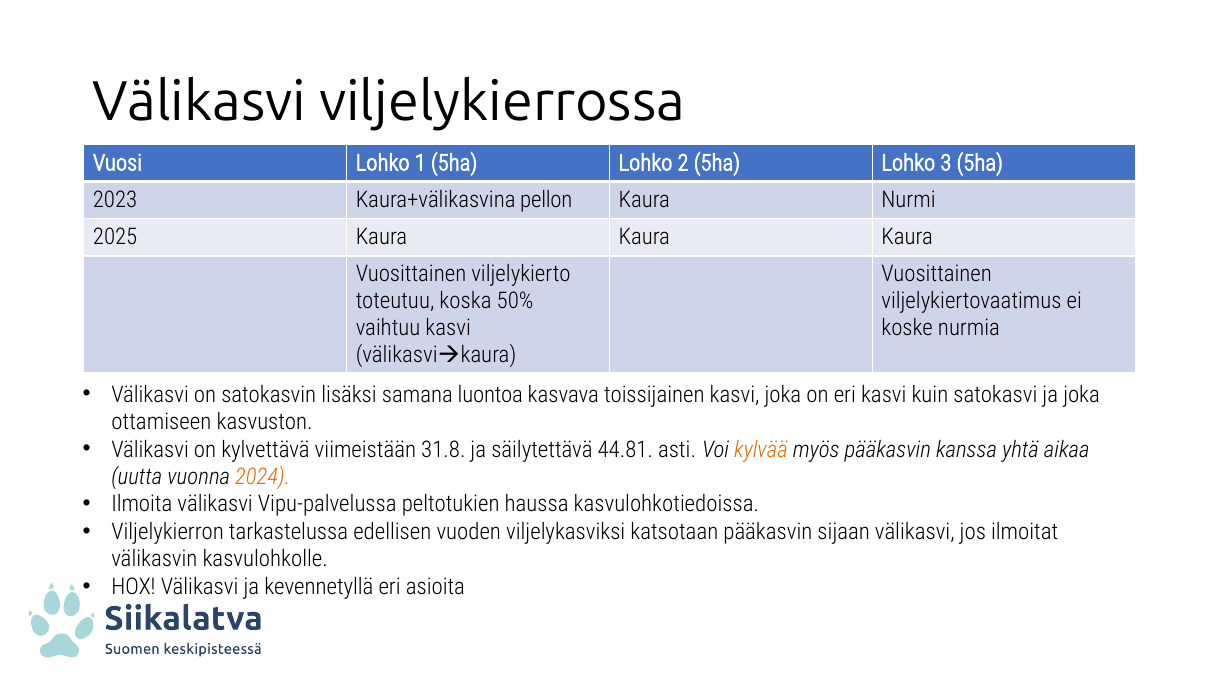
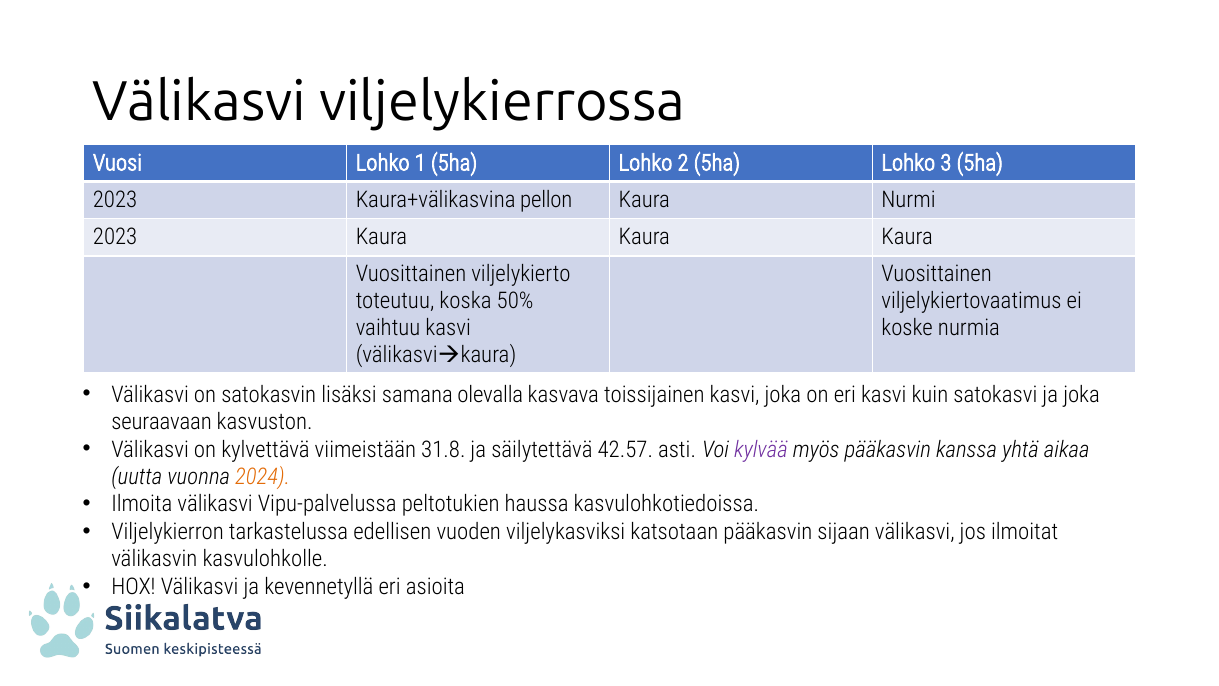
2025: 2025 -> 2023 (115, 237)
luontoa: luontoa -> olevalla (490, 394)
ottamiseen: ottamiseen -> seuraavaan (162, 422)
44.81: 44.81 -> 42.57 (625, 449)
kylvää colour: orange -> purple (761, 449)
